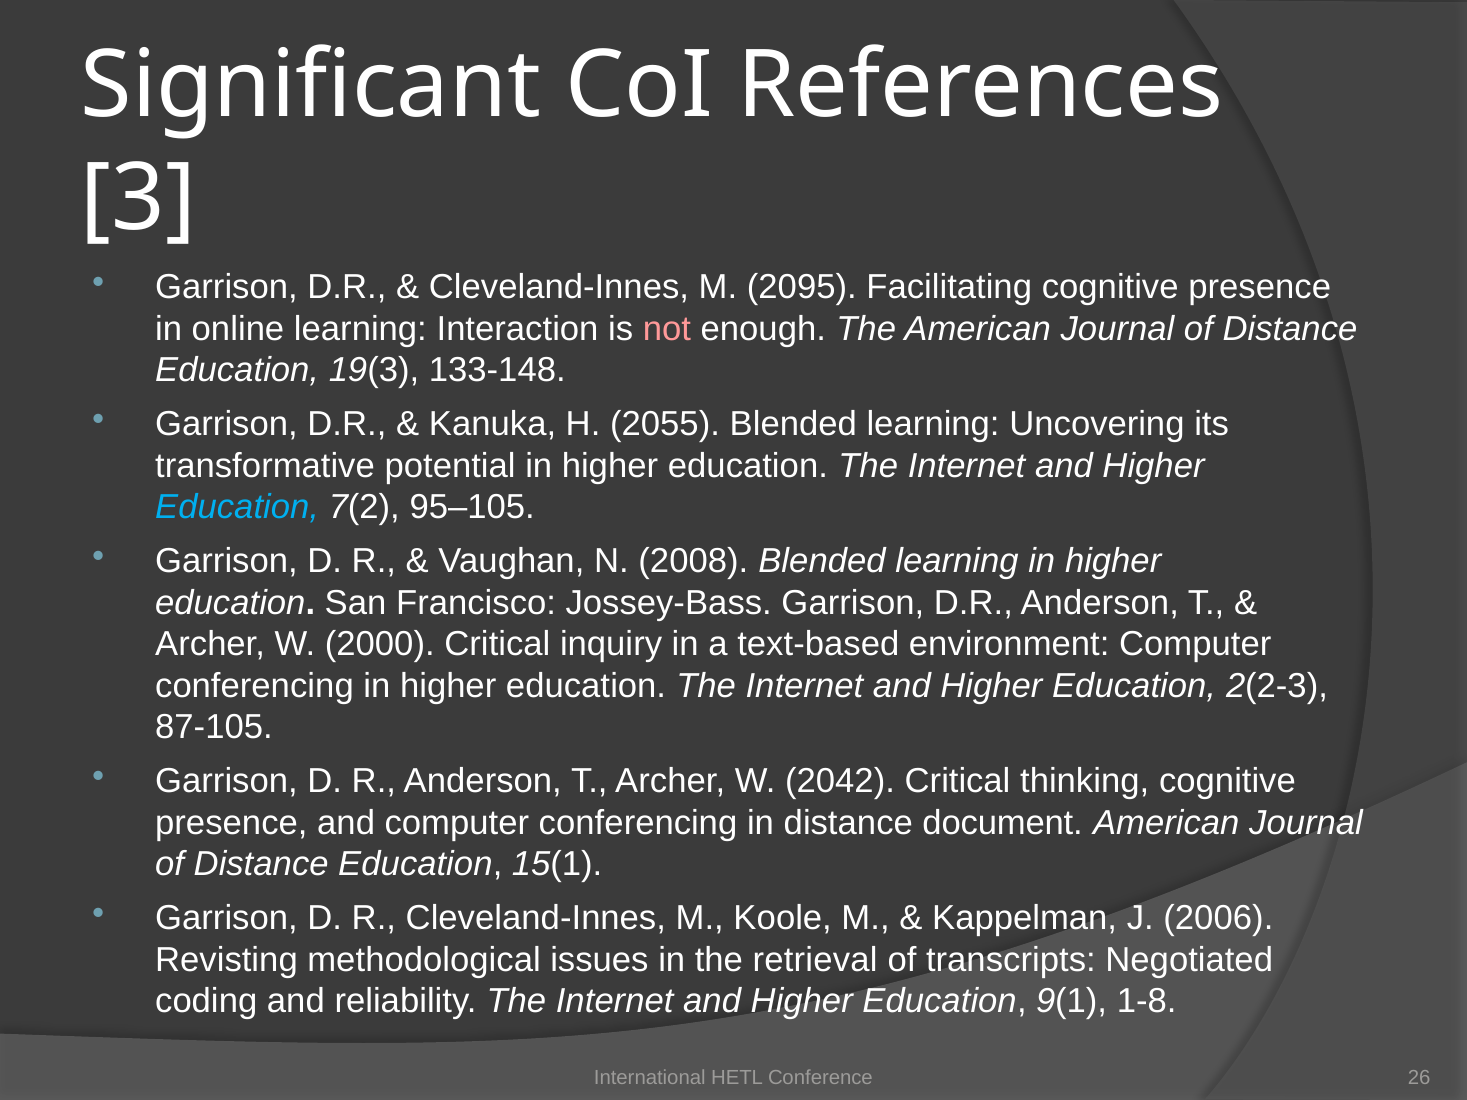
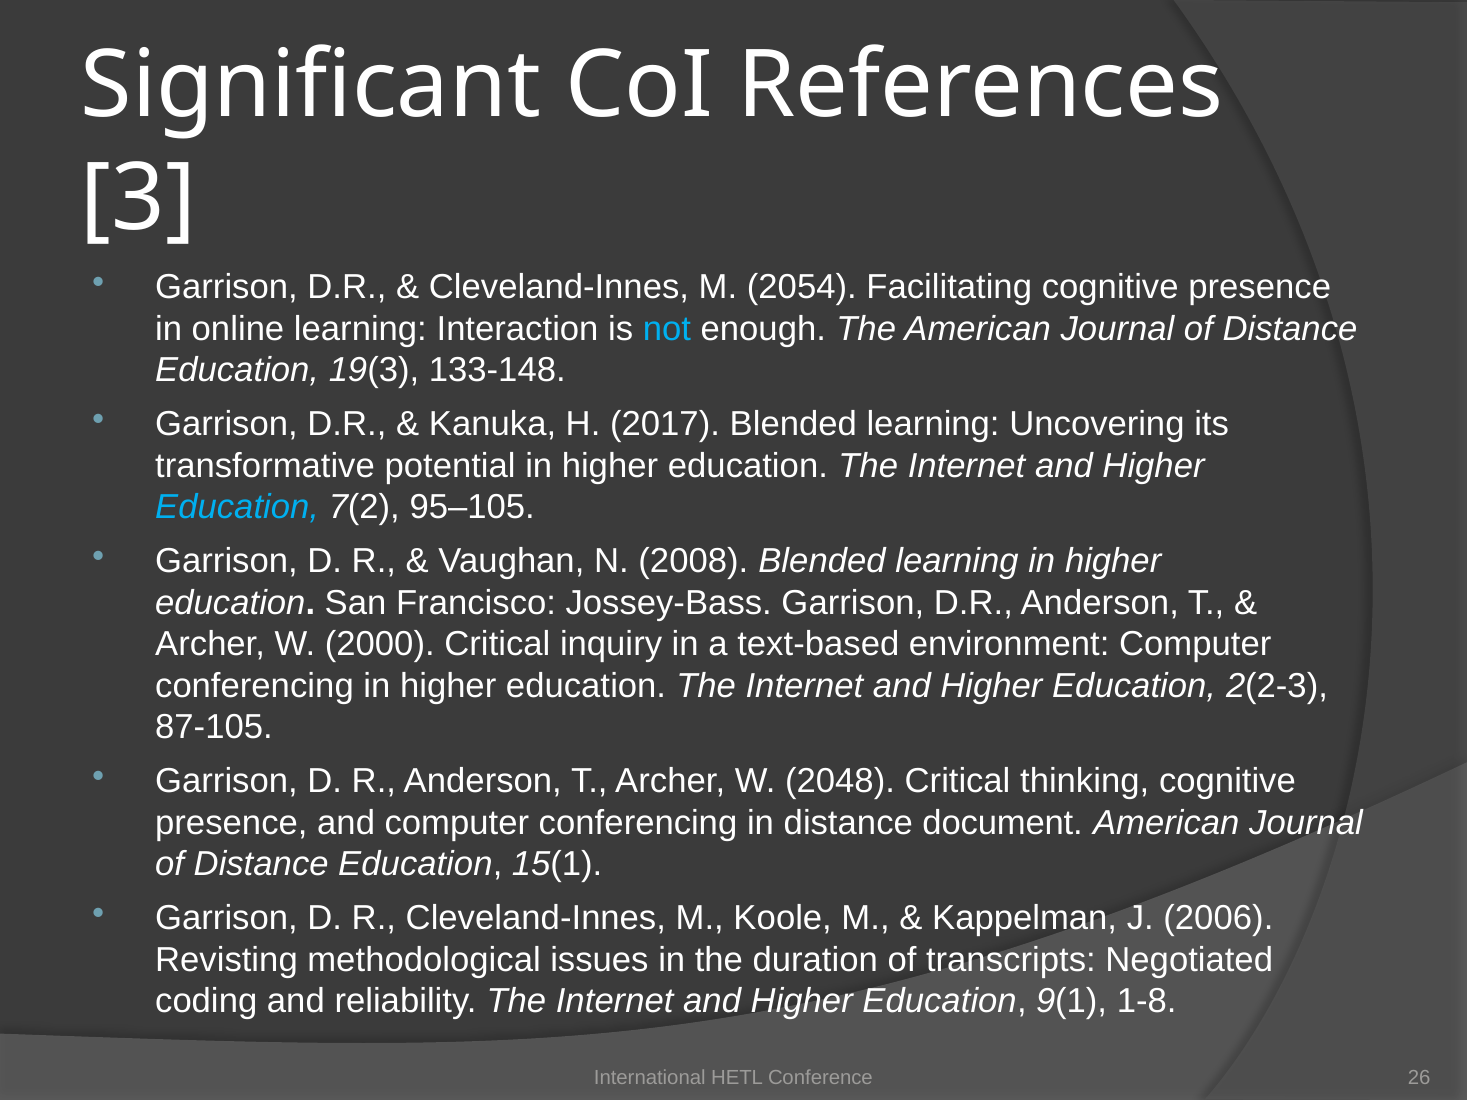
2095: 2095 -> 2054 (802, 287)
not colour: pink -> light blue (667, 329)
2055: 2055 -> 2017 (665, 424)
2042: 2042 -> 2048 (840, 781)
retrieval: retrieval -> duration (815, 960)
